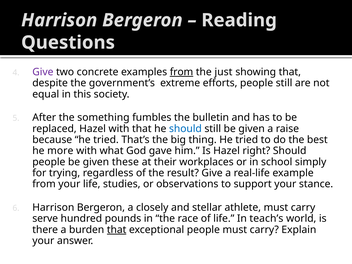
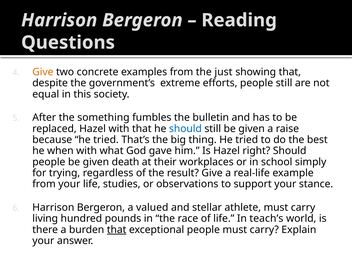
Give colour: purple -> orange (43, 72)
from underline: present -> none (182, 72)
more: more -> when (60, 151)
these: these -> death (125, 162)
closely: closely -> valued (152, 208)
serve: serve -> living (45, 219)
